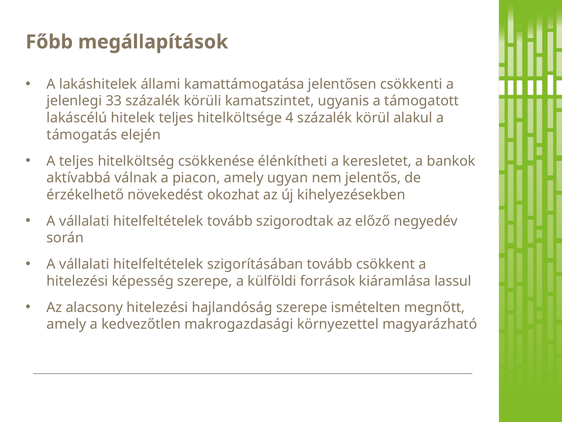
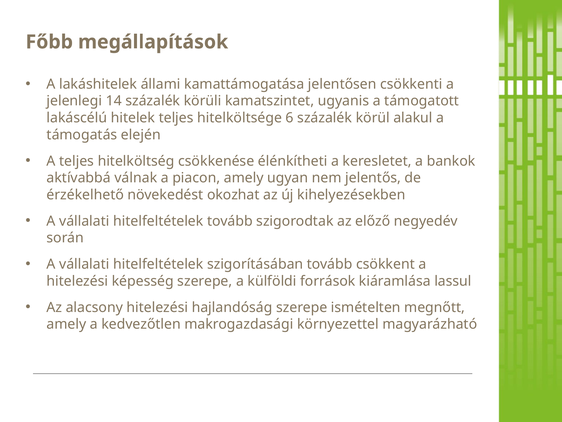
33: 33 -> 14 (114, 101)
4: 4 -> 6 (290, 118)
